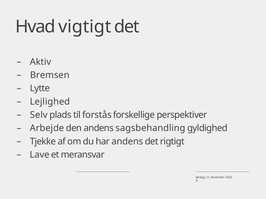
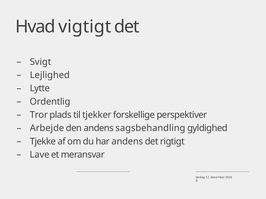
Aktiv: Aktiv -> Svigt (41, 62)
Bremsen: Bremsen -> Lejlighed (50, 75)
Lejlighed: Lejlighed -> Ordentlig (50, 102)
Selv: Selv -> Tror (39, 115)
forstås: forstås -> tjekker (97, 115)
